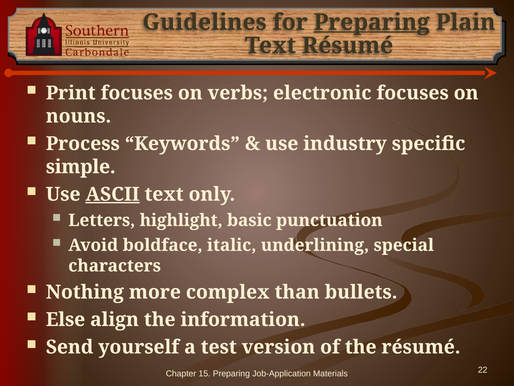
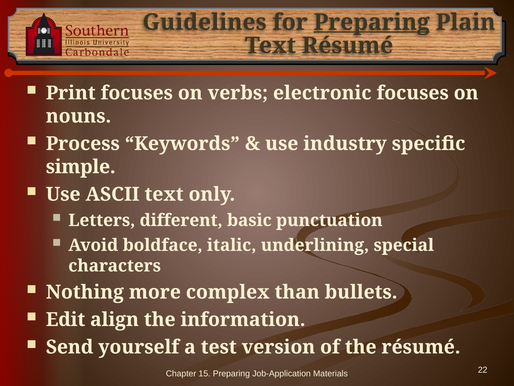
ASCII underline: present -> none (112, 194)
highlight: highlight -> different (181, 220)
Else: Else -> Edit (66, 319)
